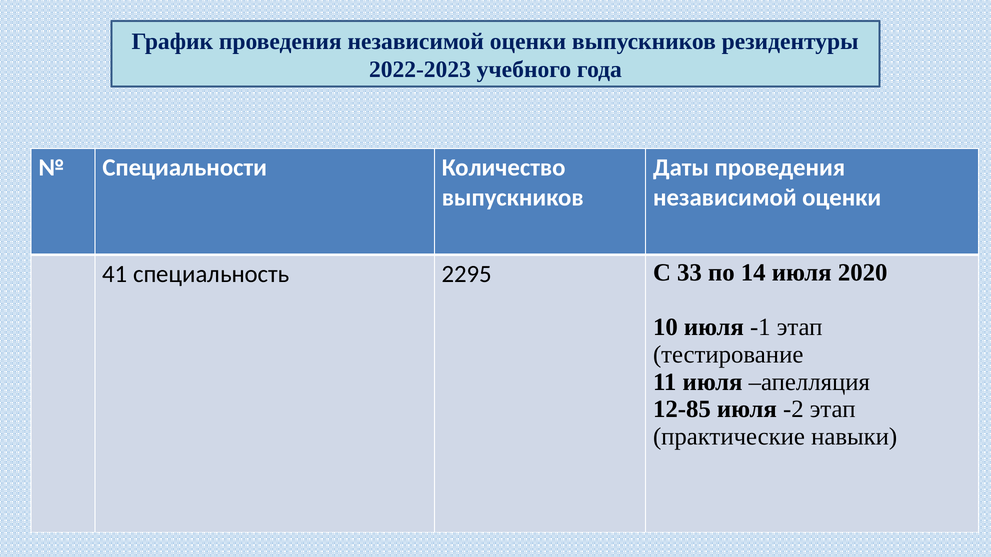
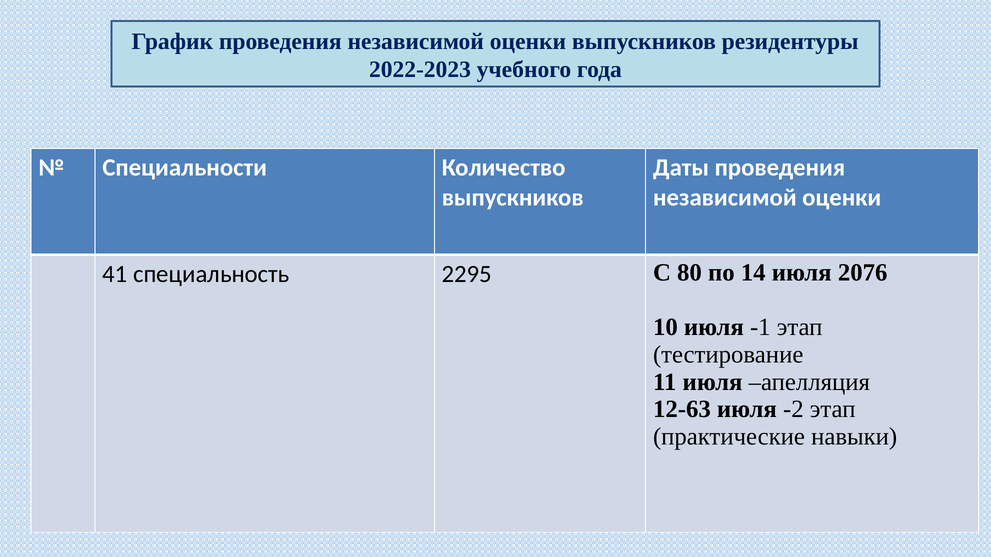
33: 33 -> 80 (689, 273)
2020: 2020 -> 2076 (863, 273)
12-85: 12-85 -> 12-63 (682, 410)
